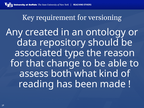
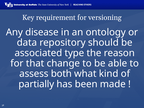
created: created -> disease (42, 32)
reading: reading -> partially (36, 84)
